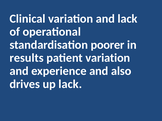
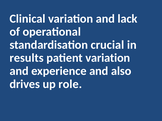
poorer: poorer -> crucial (107, 45)
up lack: lack -> role (70, 84)
